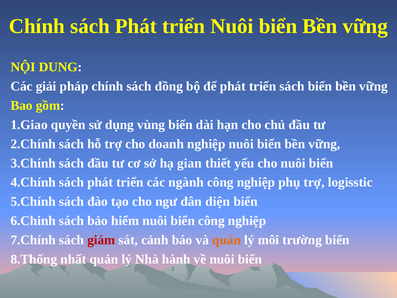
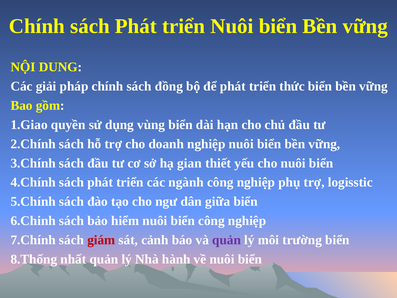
triển sách: sách -> thức (292, 86)
diện: diện -> giữa (218, 201)
quản colour: orange -> purple (227, 240)
